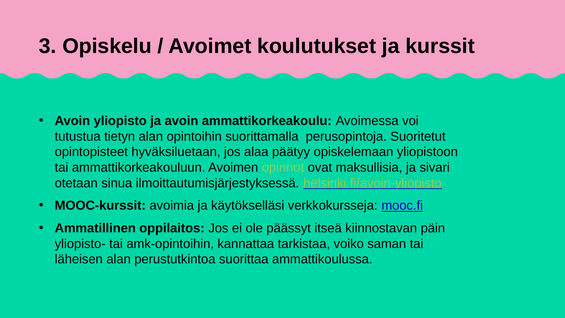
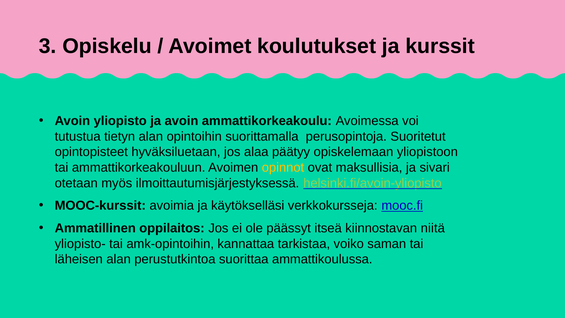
opinnot colour: light green -> yellow (283, 167)
sinua: sinua -> myös (117, 183)
päin: päin -> niitä (433, 228)
